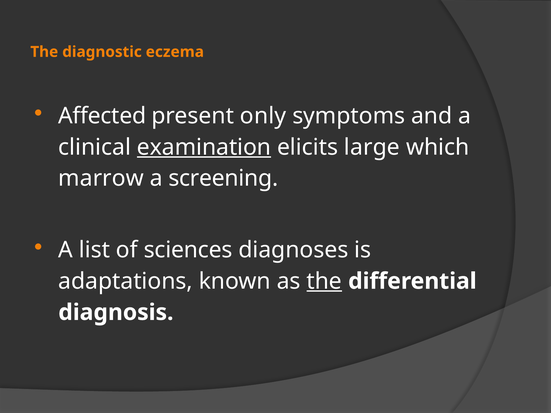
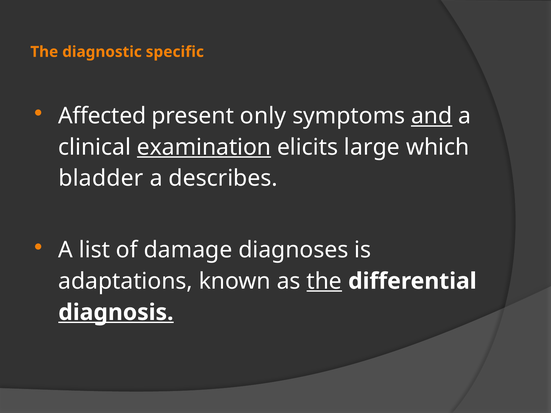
eczema: eczema -> specific (175, 52)
and underline: none -> present (432, 116)
marrow: marrow -> bladder (101, 179)
screening: screening -> describes (223, 179)
sciences: sciences -> damage (188, 250)
diagnosis underline: none -> present (116, 313)
